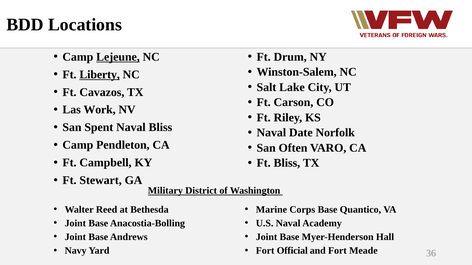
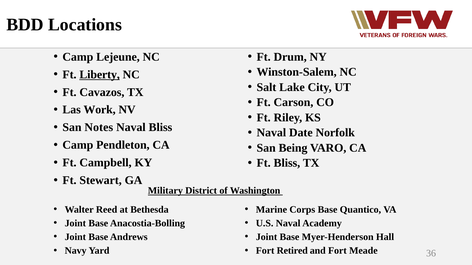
Lejeune underline: present -> none (118, 57)
Spent: Spent -> Notes (99, 128)
Often: Often -> Being (293, 148)
Official: Official -> Retired (292, 251)
